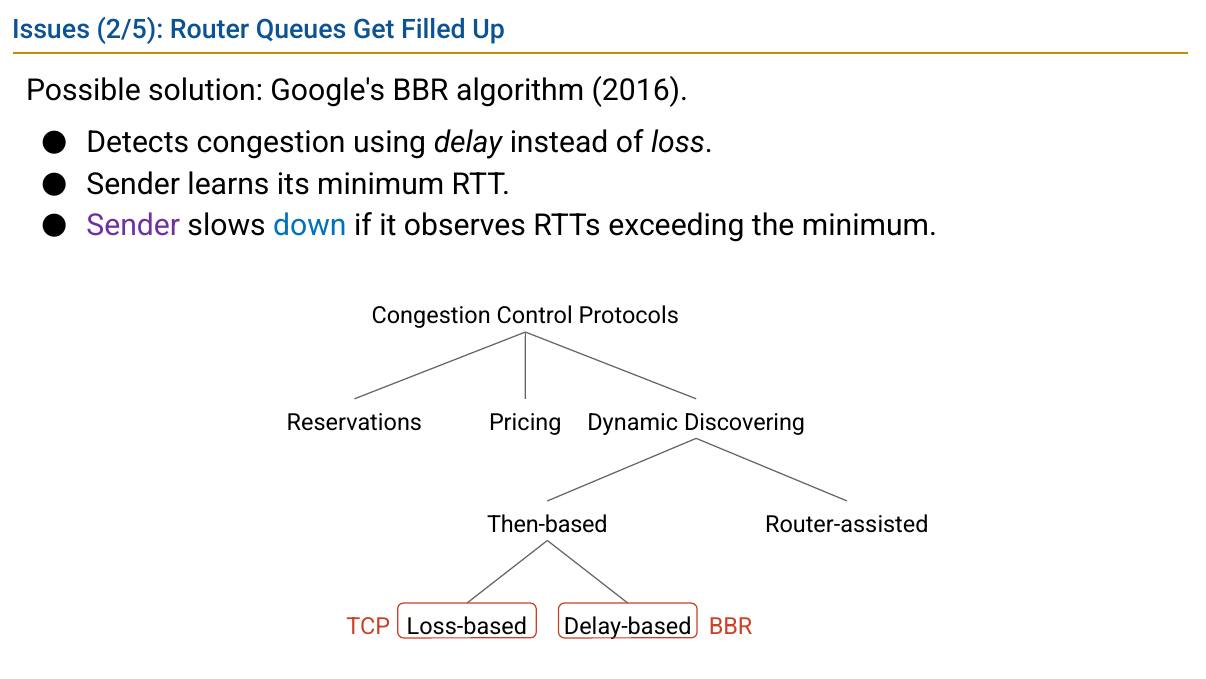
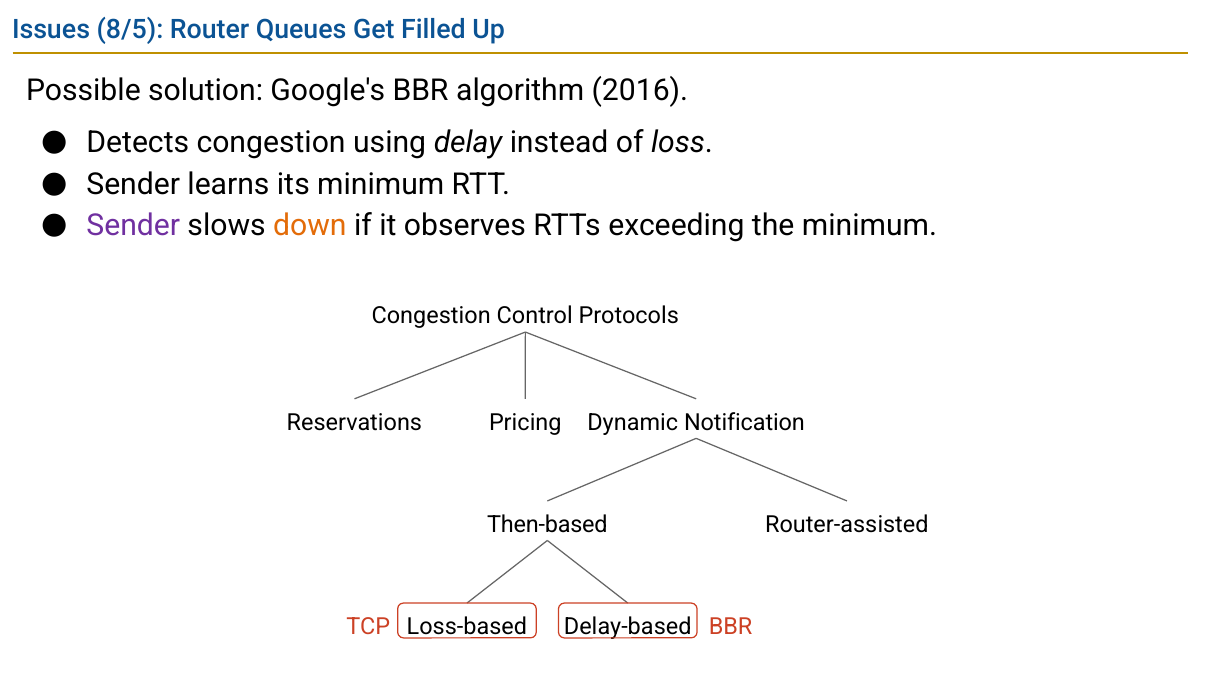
2/5: 2/5 -> 8/5 (130, 30)
down colour: blue -> orange (310, 226)
Discovering: Discovering -> Notification (744, 422)
